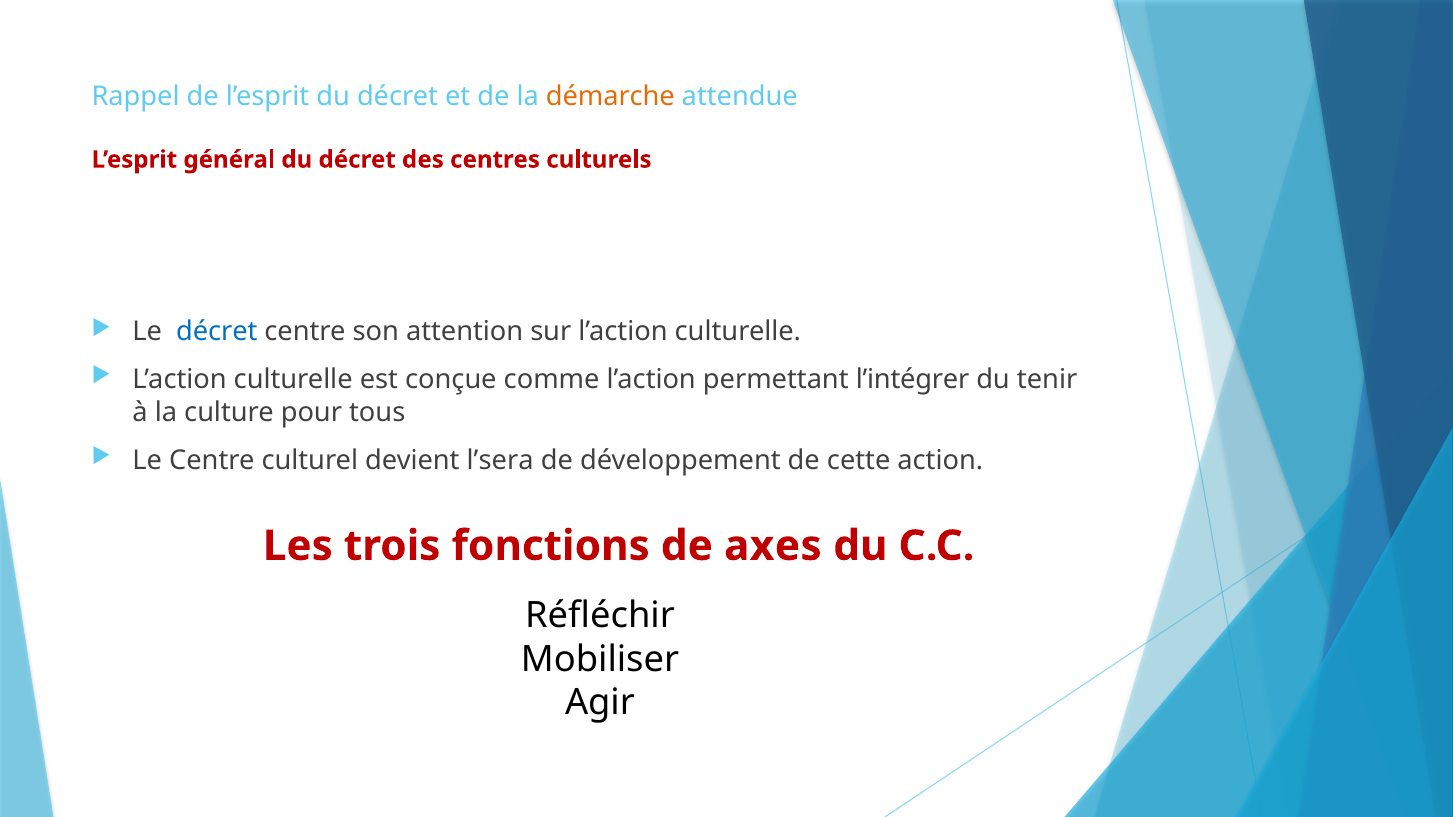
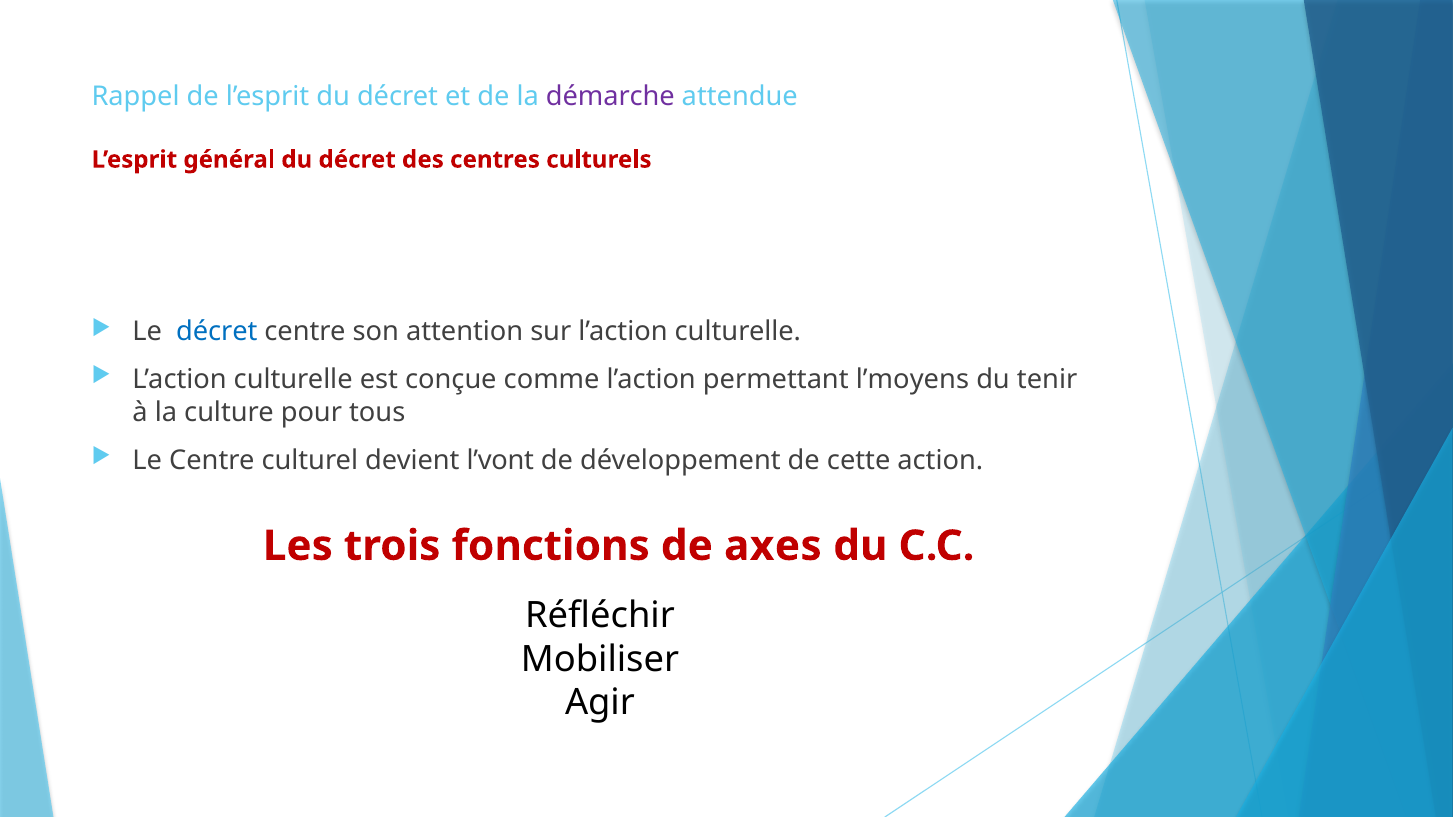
démarche colour: orange -> purple (610, 96)
l’intégrer: l’intégrer -> l’moyens (912, 380)
l’sera: l’sera -> l’vont (500, 460)
